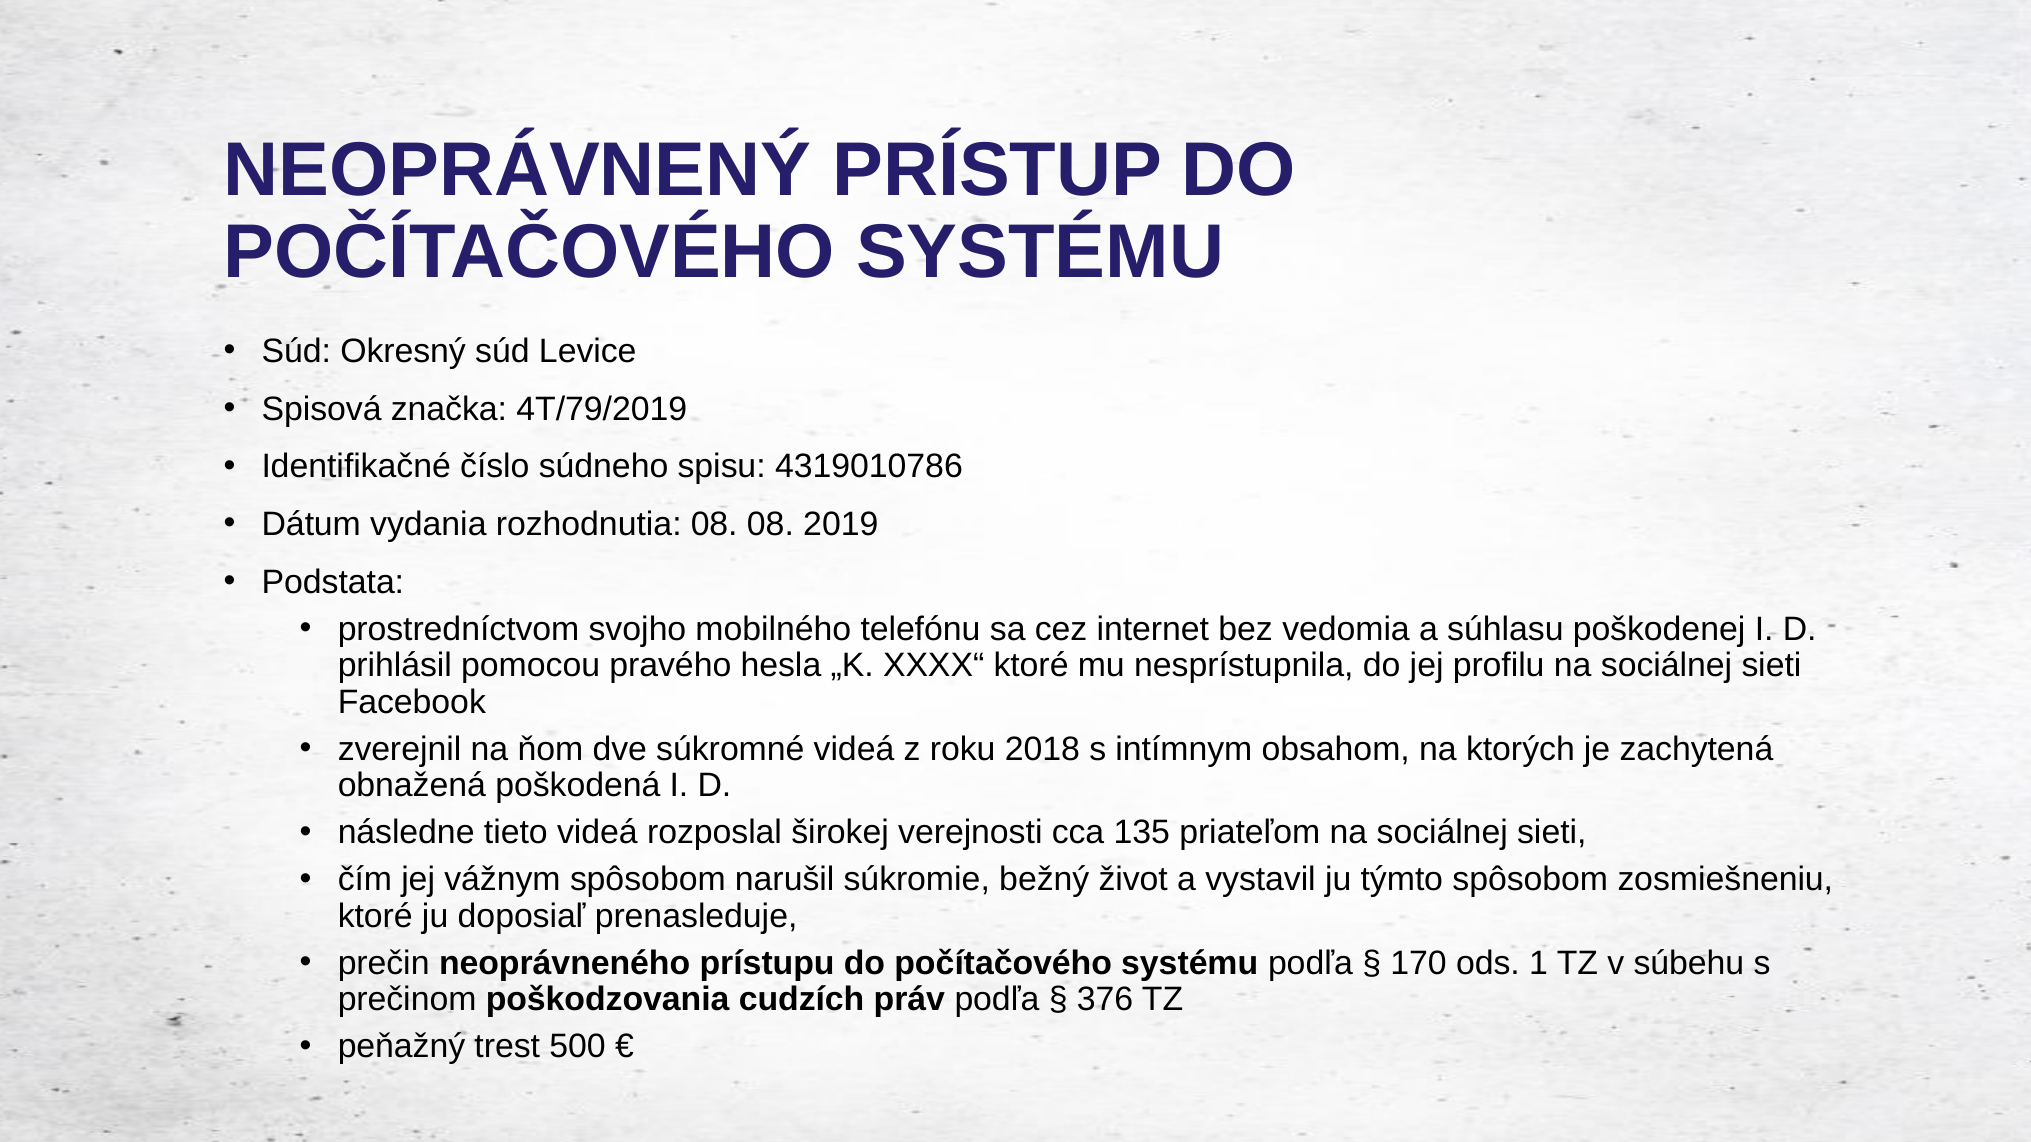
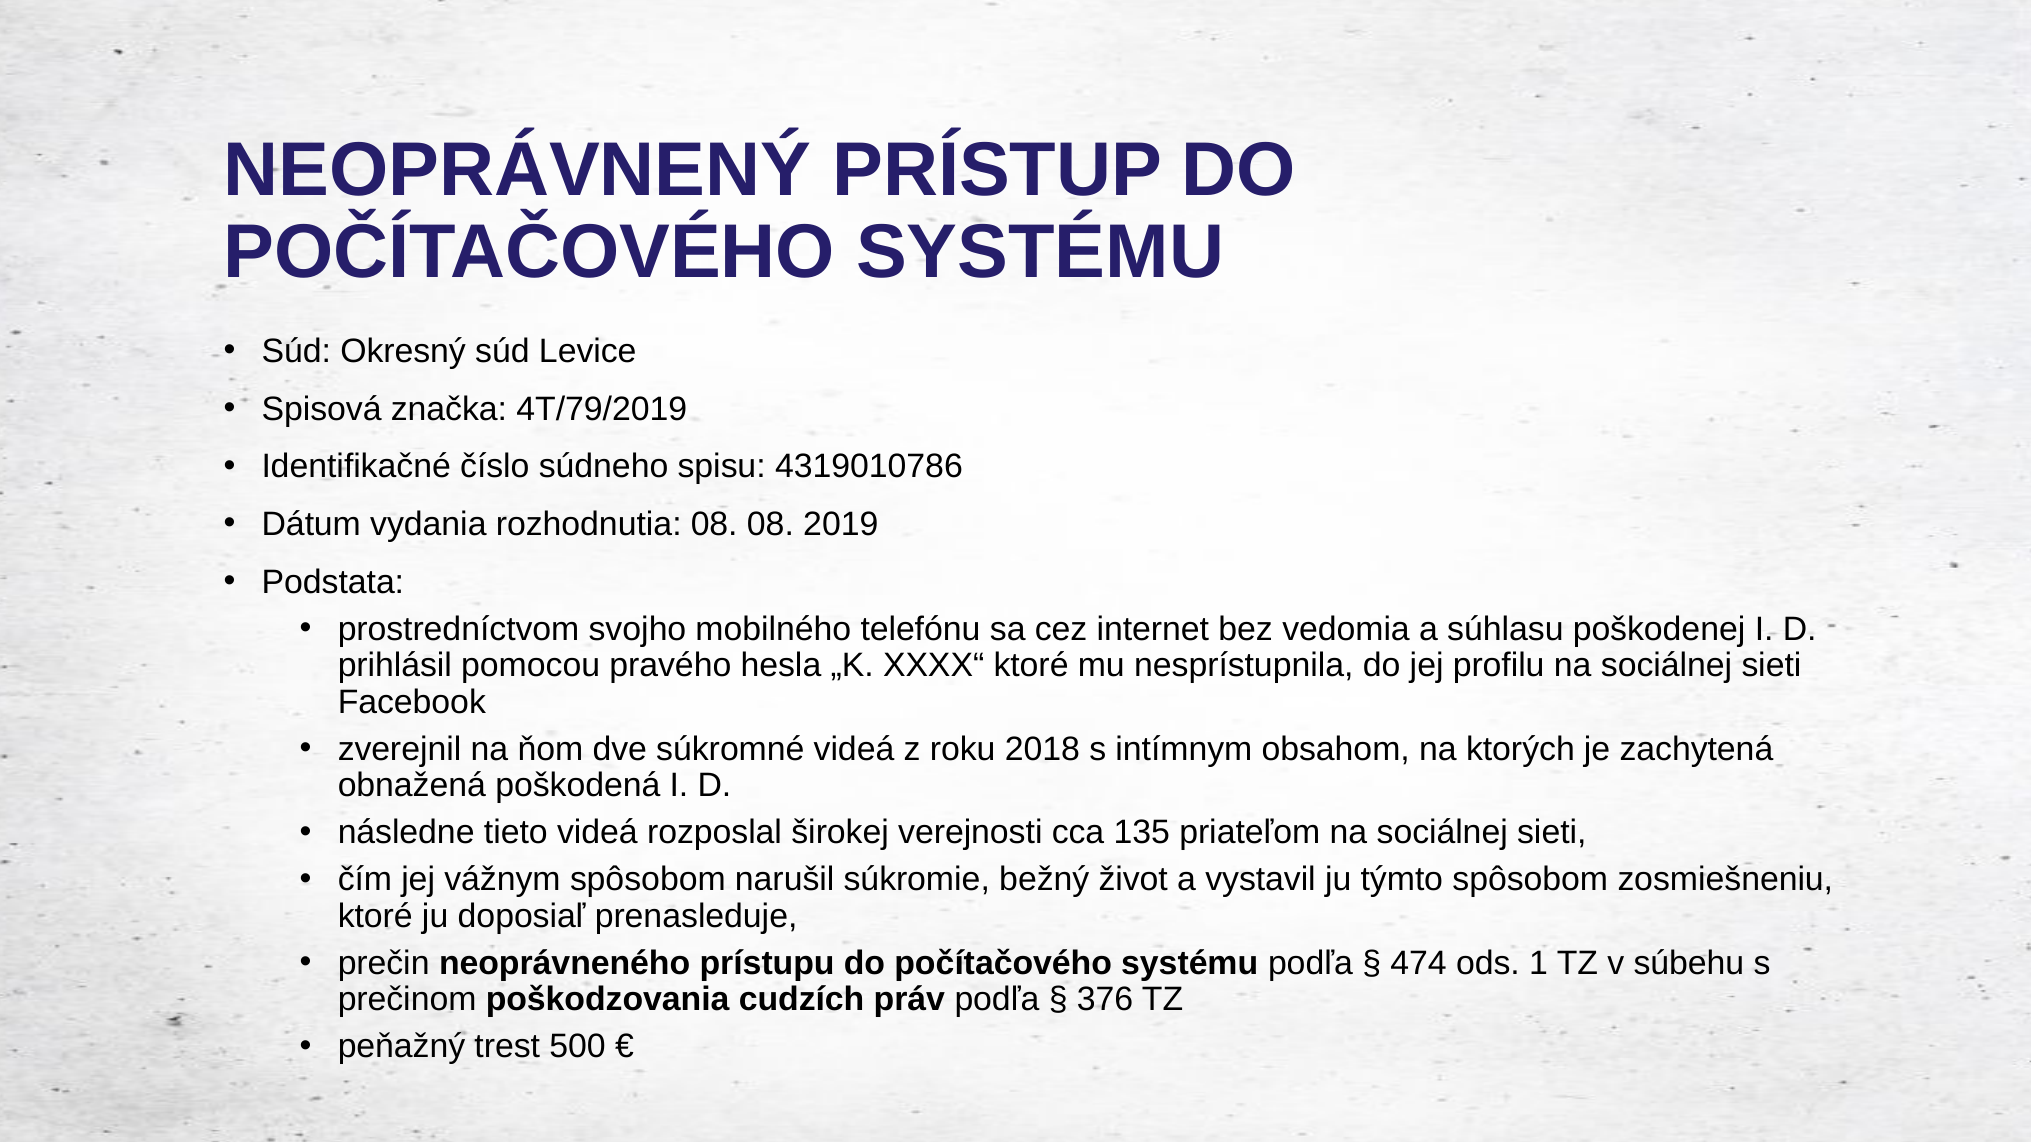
170: 170 -> 474 (1419, 964)
